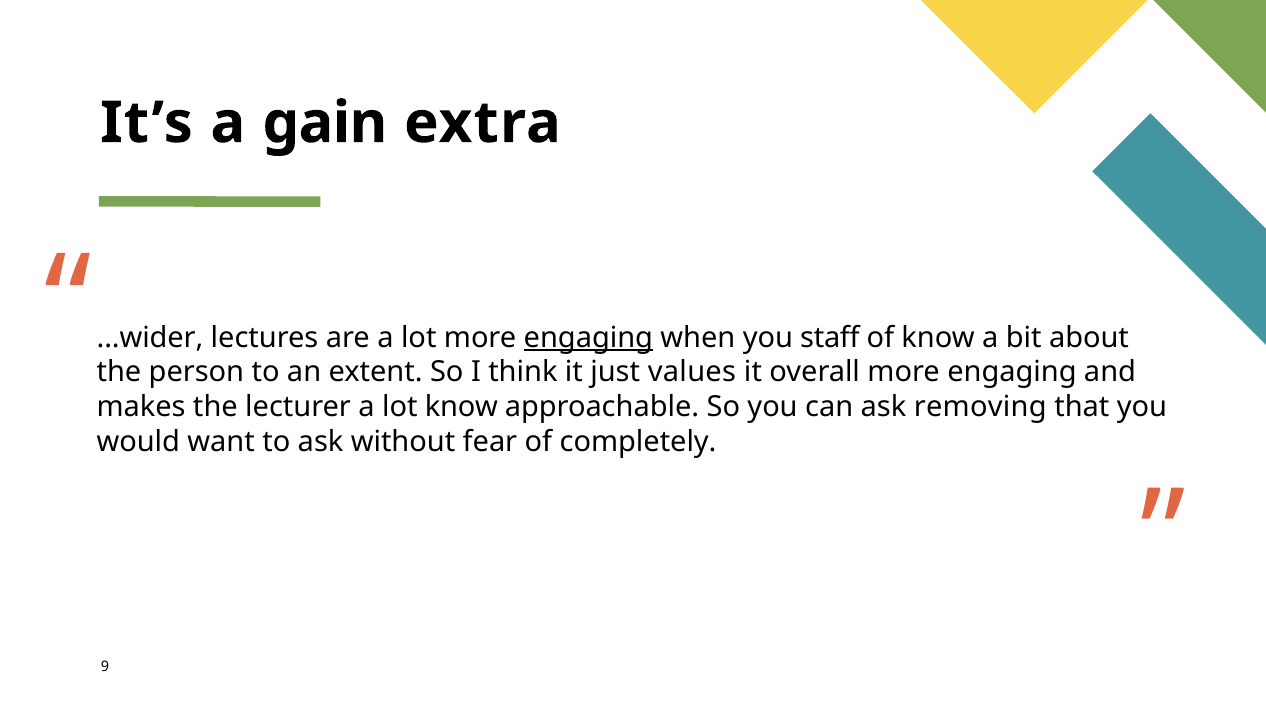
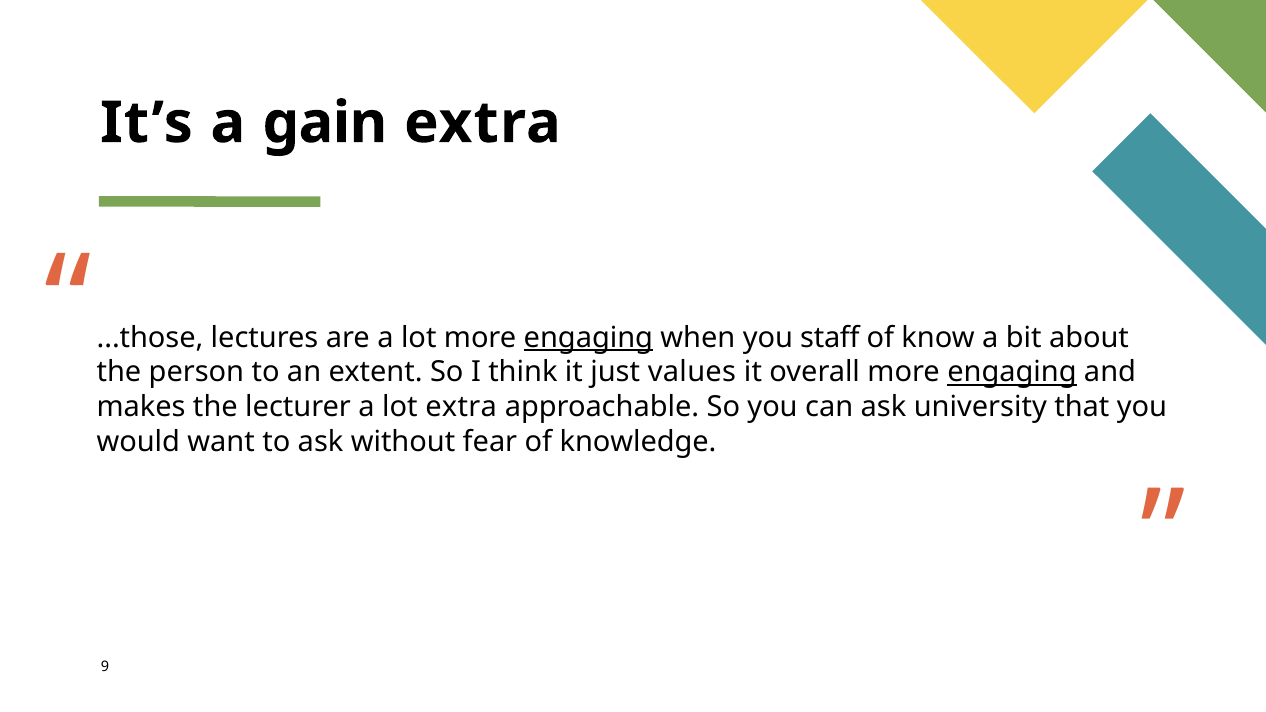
...wider: ...wider -> ...those (150, 338)
engaging underline: none -> present (1012, 372)
lot know: know -> extra (461, 407)
removing: removing -> university (980, 407)
completely: completely -> knowledge (638, 442)
